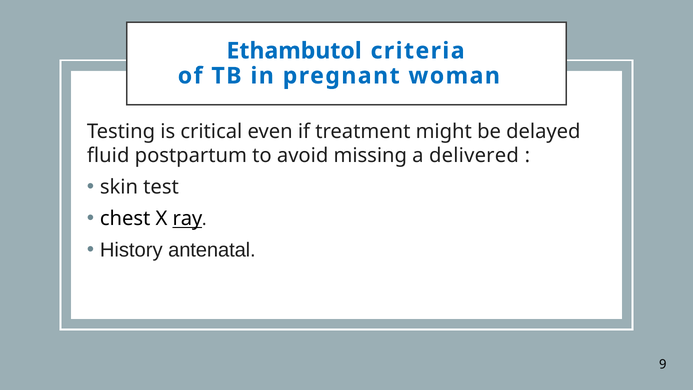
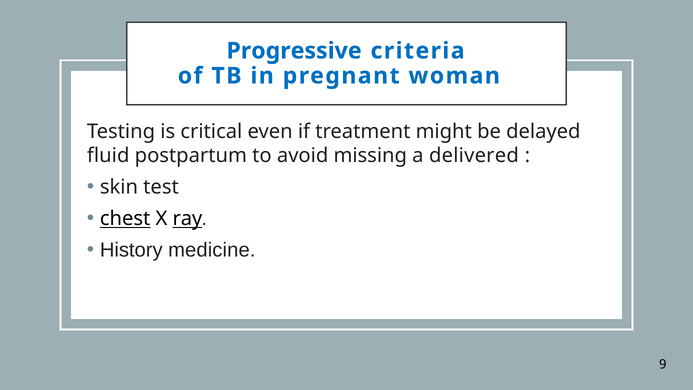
Ethambutol: Ethambutol -> Progressive (294, 51)
chest underline: none -> present (125, 219)
antenatal: antenatal -> medicine (212, 250)
